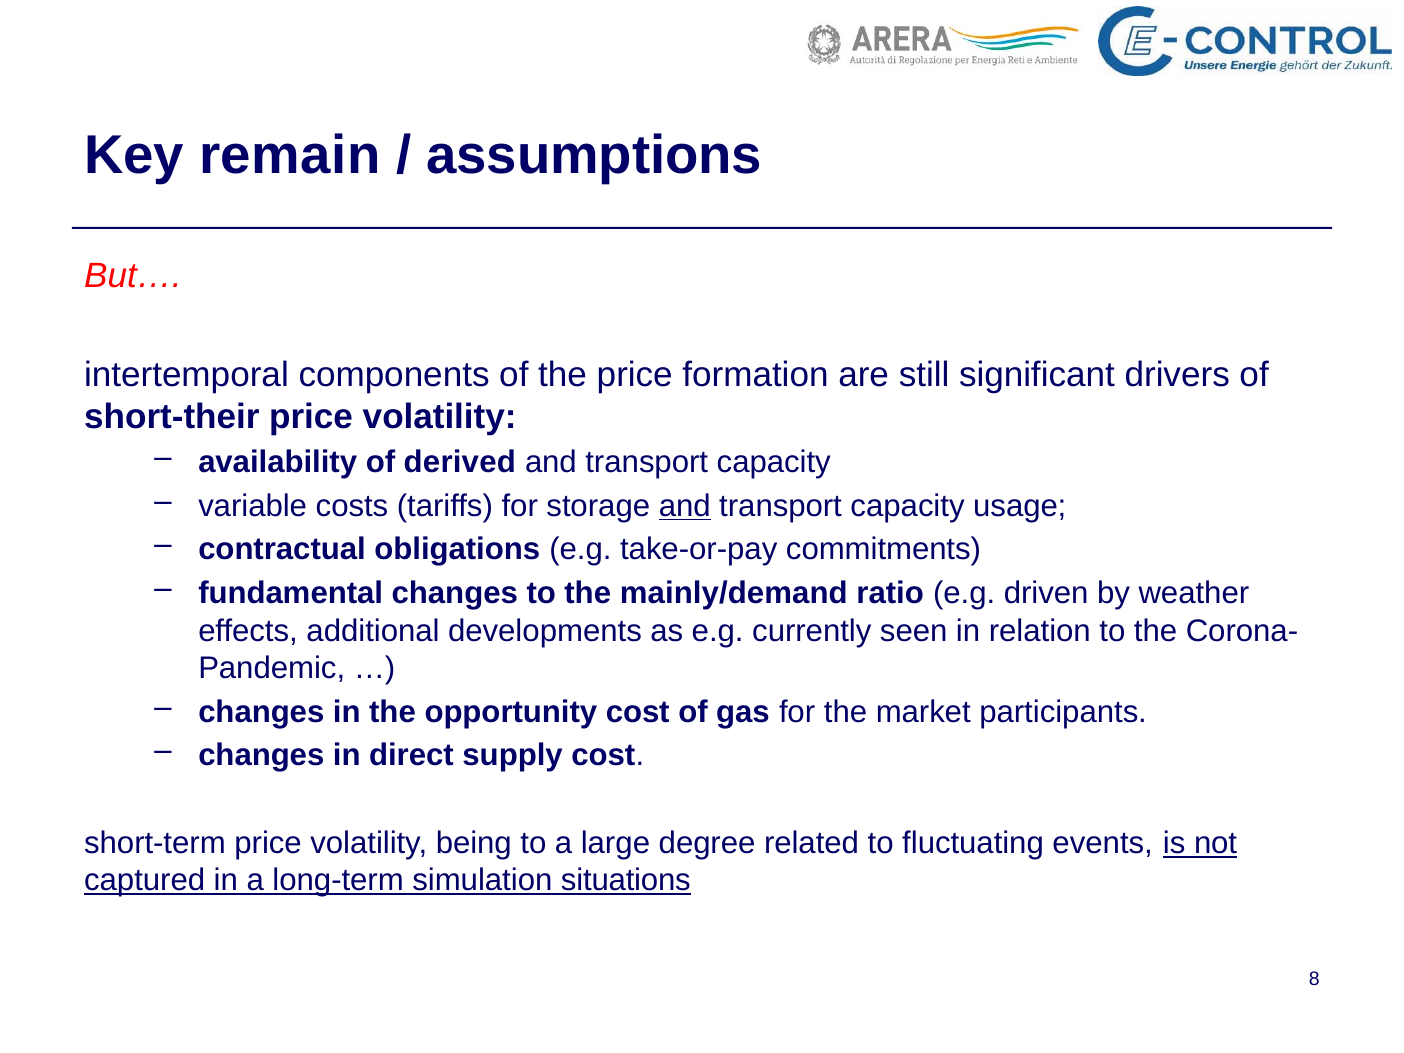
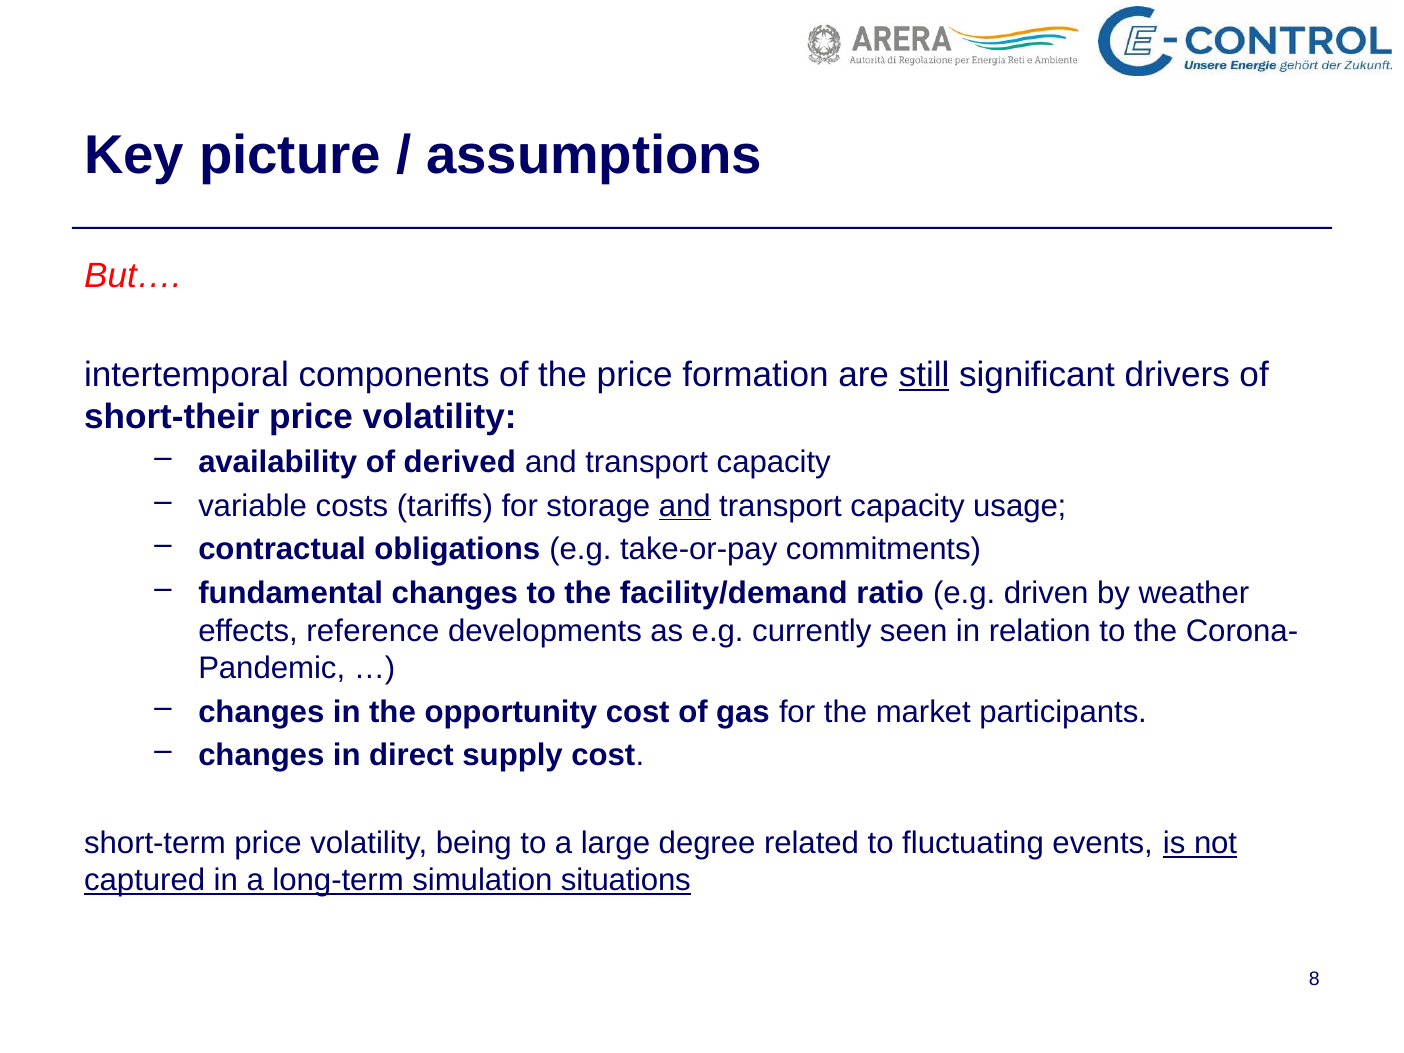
remain: remain -> picture (290, 156)
still underline: none -> present (924, 375)
mainly/demand: mainly/demand -> facility/demand (734, 593)
additional: additional -> reference (373, 631)
